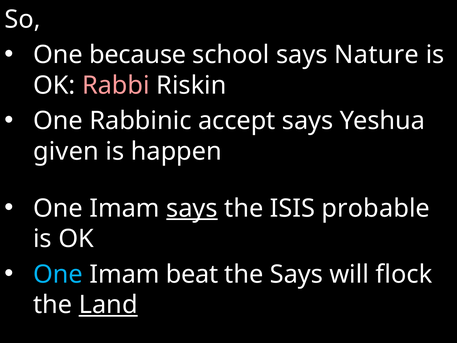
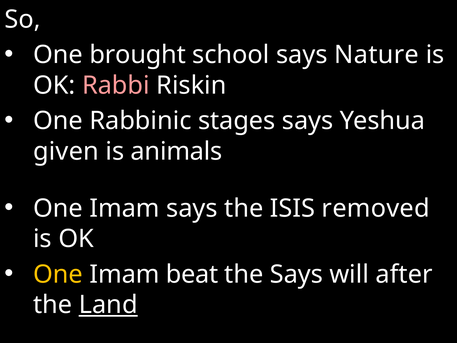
because: because -> brought (138, 55)
accept: accept -> stages (237, 121)
happen: happen -> animals (176, 151)
says underline: present -> none (192, 208)
probable: probable -> removed (376, 208)
One colour: light blue -> yellow (58, 274)
flock: flock -> after (404, 274)
